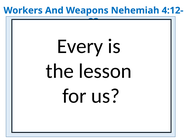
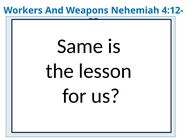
Every: Every -> Same (80, 46)
